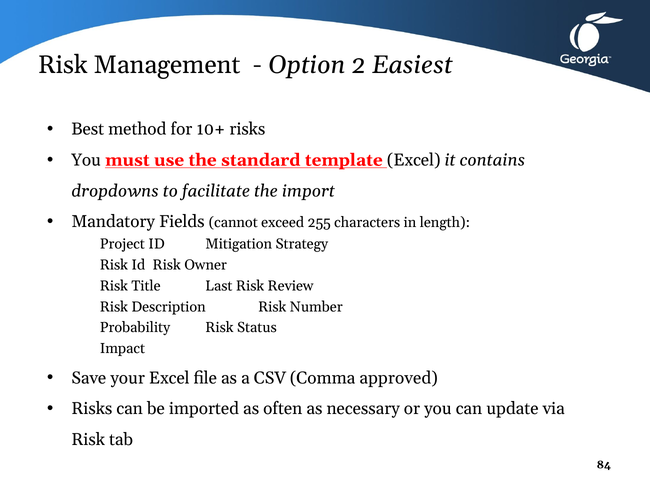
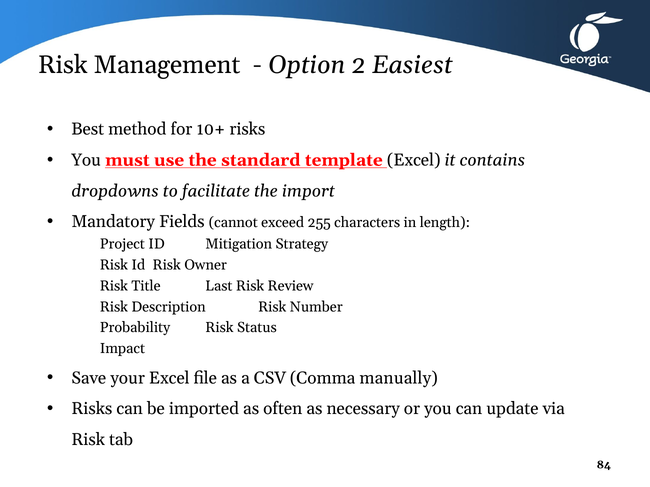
approved: approved -> manually (399, 378)
